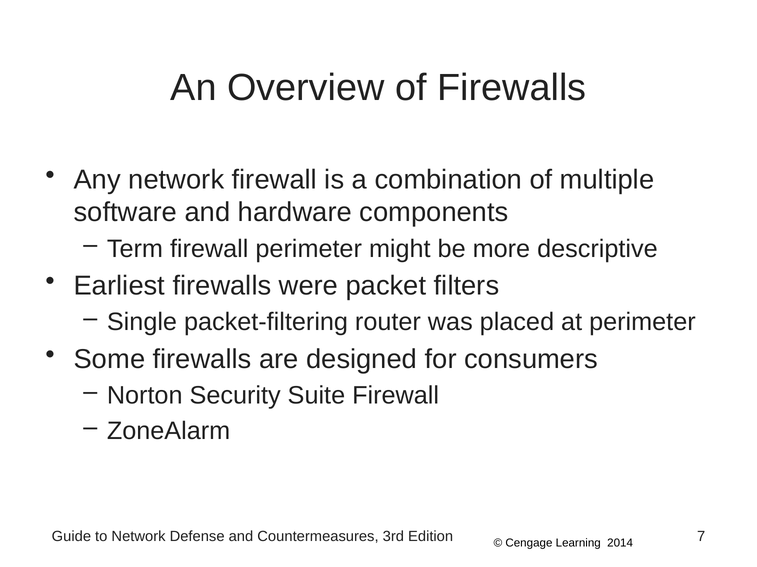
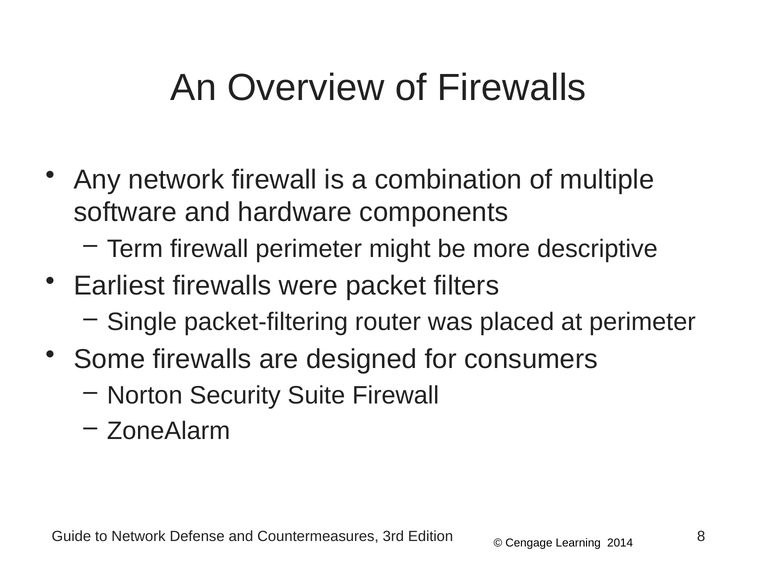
7: 7 -> 8 (701, 537)
